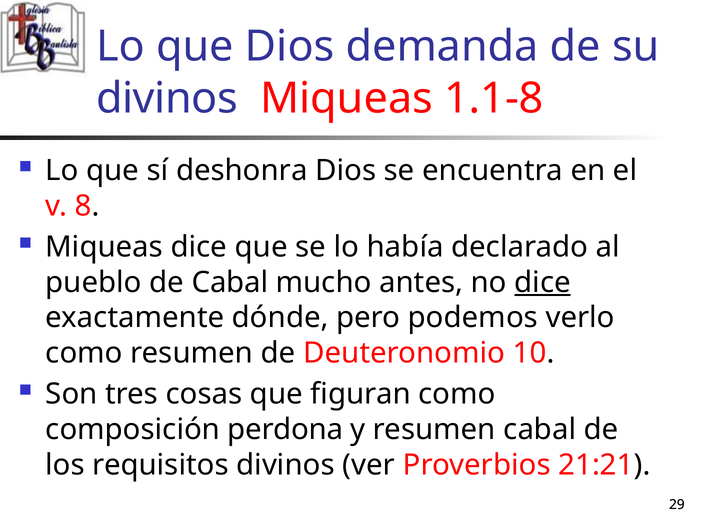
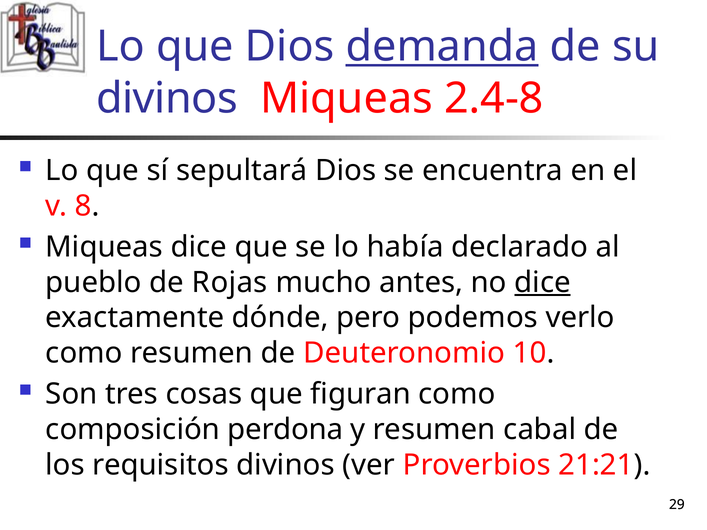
demanda underline: none -> present (442, 47)
1.1-8: 1.1-8 -> 2.4-8 (494, 98)
deshonra: deshonra -> sepultará (242, 171)
de Cabal: Cabal -> Rojas (230, 283)
